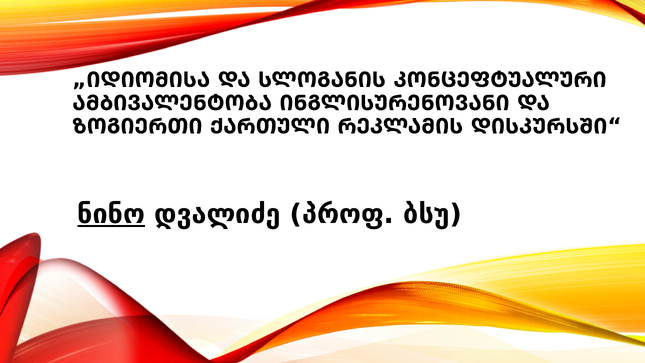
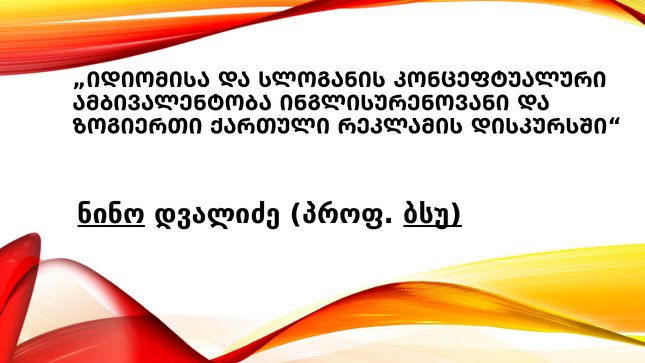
ბსუ underline: none -> present (433, 214)
